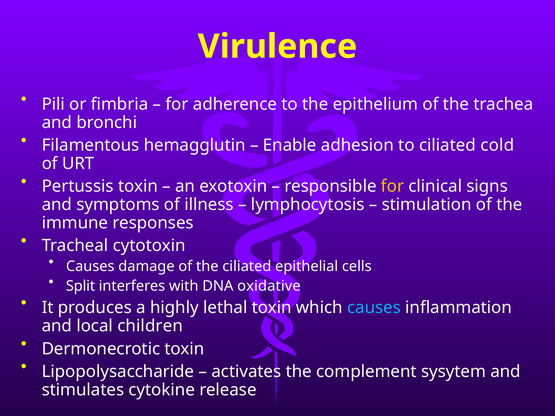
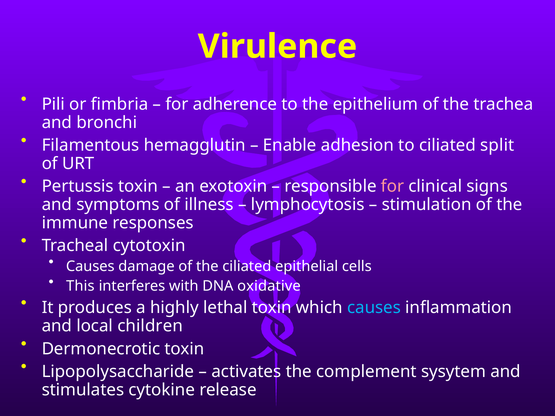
cold: cold -> split (497, 145)
for colour: yellow -> pink (393, 186)
Split: Split -> This (80, 286)
